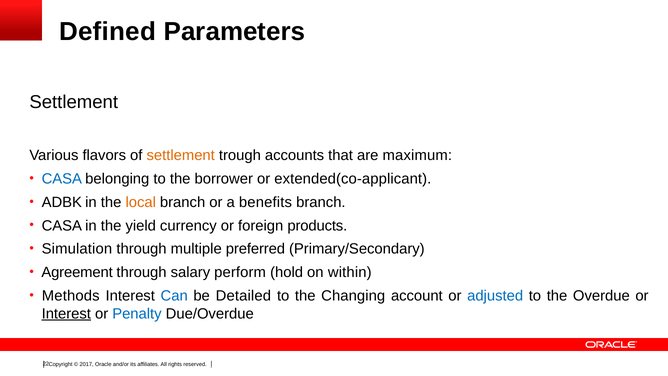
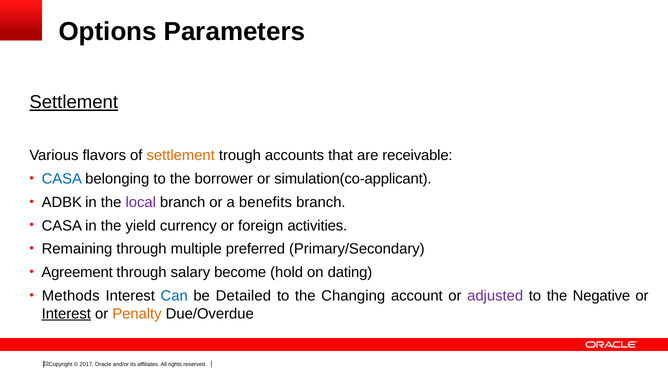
Defined: Defined -> Options (108, 32)
Settlement underline: none -> present (74, 102)
maximum: maximum -> receivable (417, 155)
extended(co-applicant: extended(co-applicant -> simulation(co-applicant (353, 179)
local colour: orange -> purple (141, 202)
products: products -> activities (317, 226)
Simulation: Simulation -> Remaining (77, 249)
perform: perform -> become (240, 272)
within: within -> dating (350, 272)
adjusted colour: blue -> purple (495, 296)
Overdue: Overdue -> Negative (601, 296)
Penalty colour: blue -> orange (137, 313)
